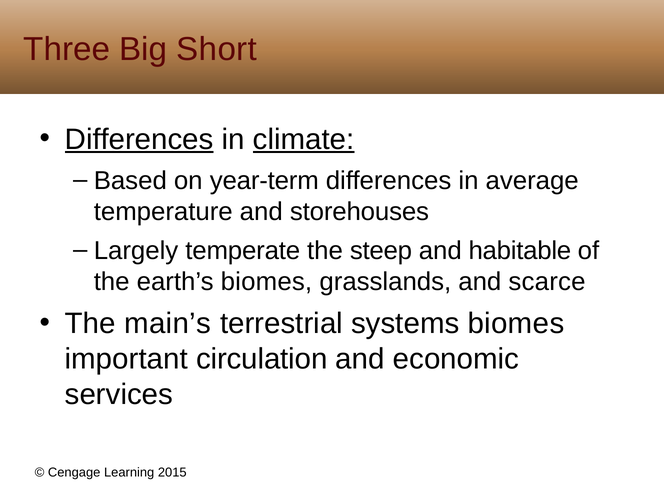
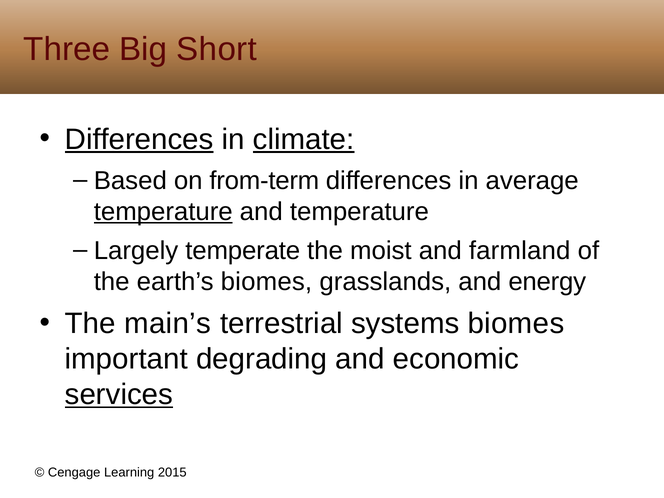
year-term: year-term -> from-term (264, 181)
temperature underline: none -> present (163, 212)
and storehouses: storehouses -> temperature (359, 212)
steep: steep -> moist (381, 251)
habitable: habitable -> farmland (520, 251)
scarce: scarce -> energy (547, 282)
circulation: circulation -> degrading (262, 359)
services underline: none -> present (119, 395)
